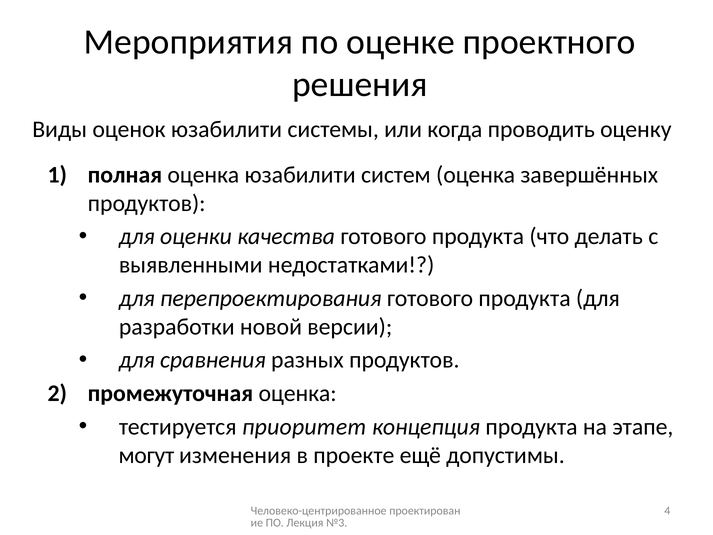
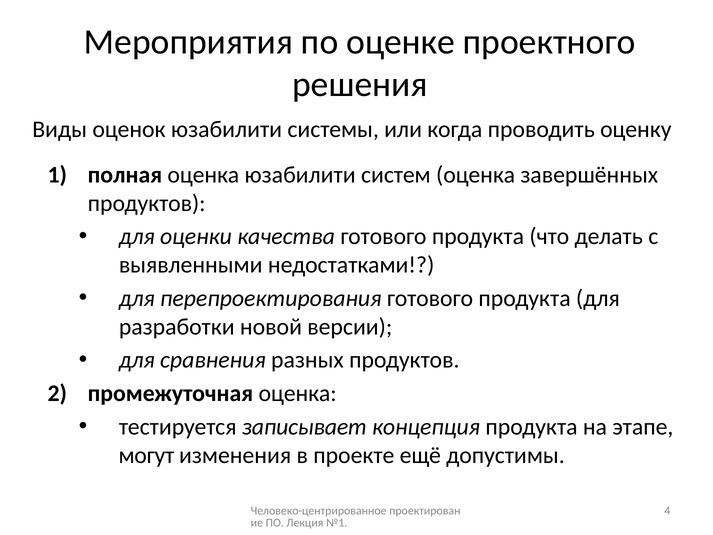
приоритет: приоритет -> записывает (304, 426)
№3: №3 -> №1 (337, 522)
